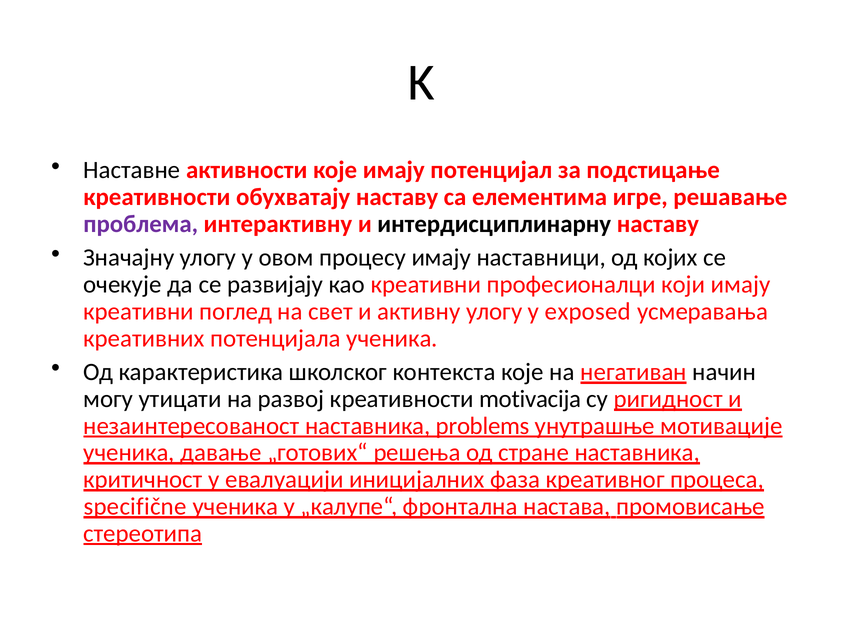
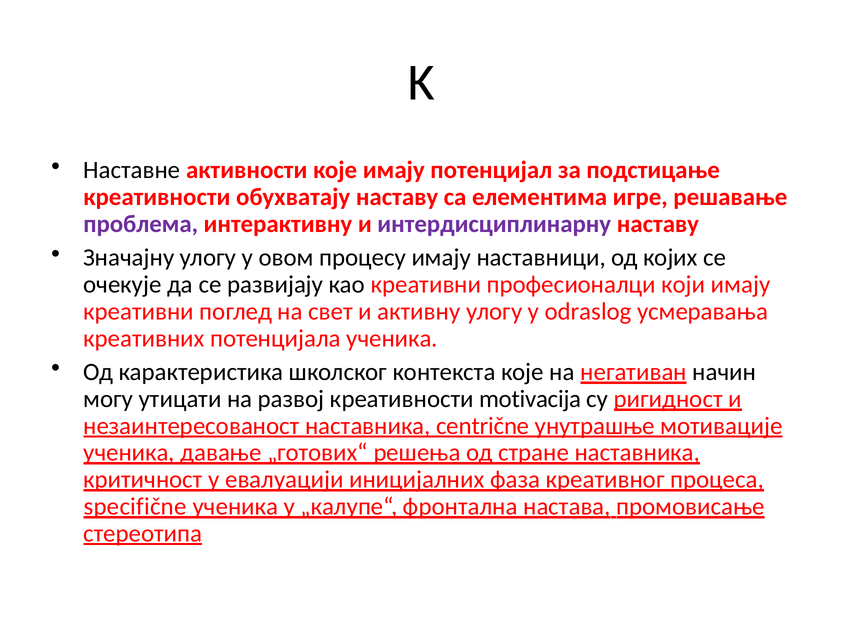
интердисциплинарну colour: black -> purple (494, 224)
exposed: exposed -> odraslog (588, 312)
problems: problems -> centrične (483, 426)
